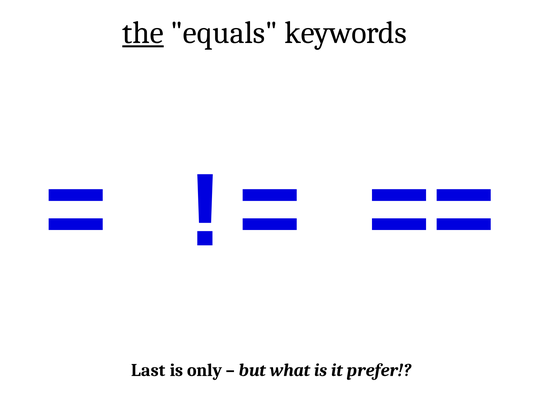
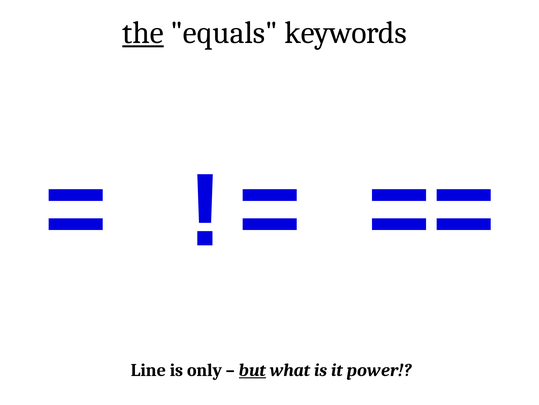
Last: Last -> Line (148, 370)
but underline: none -> present (252, 370)
prefer: prefer -> power (379, 370)
